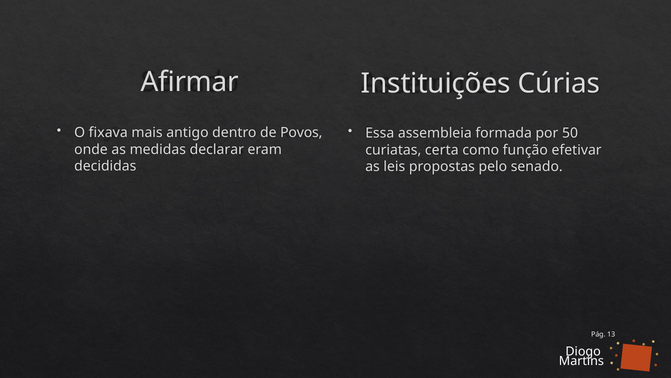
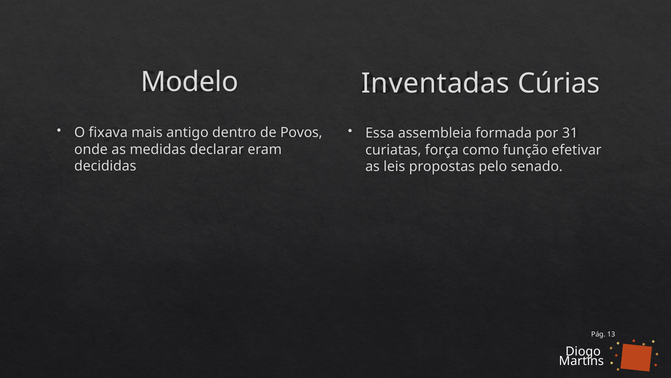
Afirmar: Afirmar -> Modelo (190, 82)
Instituições: Instituições -> Inventadas (436, 83)
50: 50 -> 31 (570, 133)
certa: certa -> força (442, 150)
